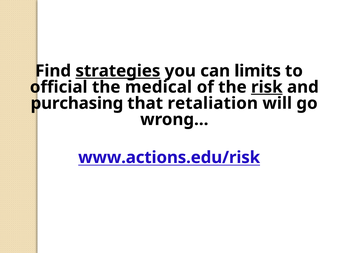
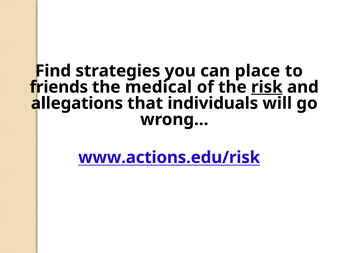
strategies underline: present -> none (118, 71)
limits: limits -> place (257, 71)
official: official -> friends (59, 87)
purchasing: purchasing -> allegations (77, 103)
retaliation: retaliation -> individuals (213, 103)
